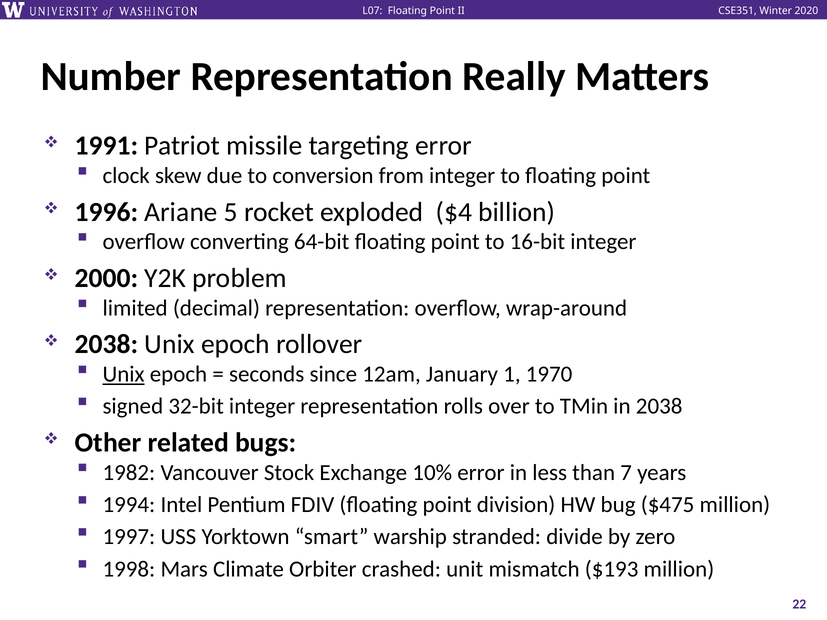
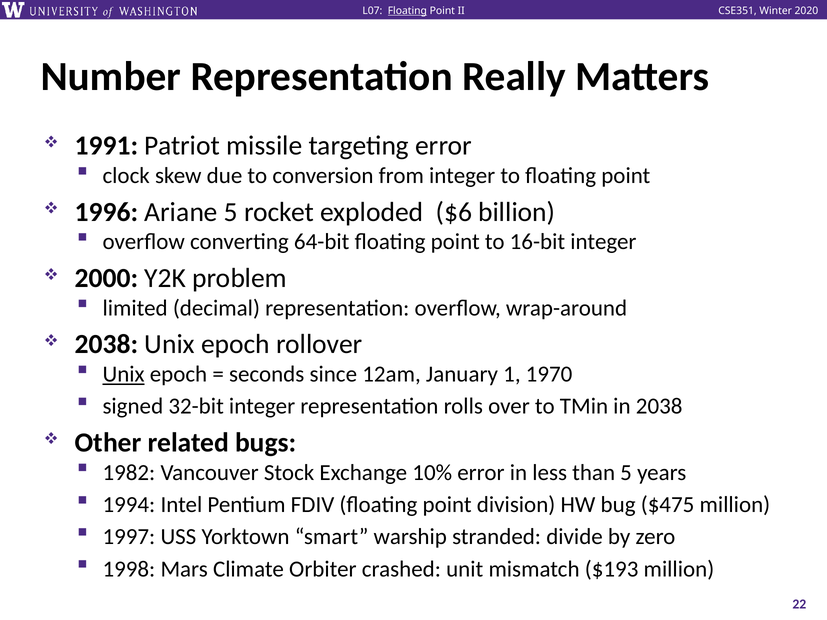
Floating underline: none -> present (407, 11)
$4: $4 -> $6 (454, 212)
than 7: 7 -> 5 (626, 473)
